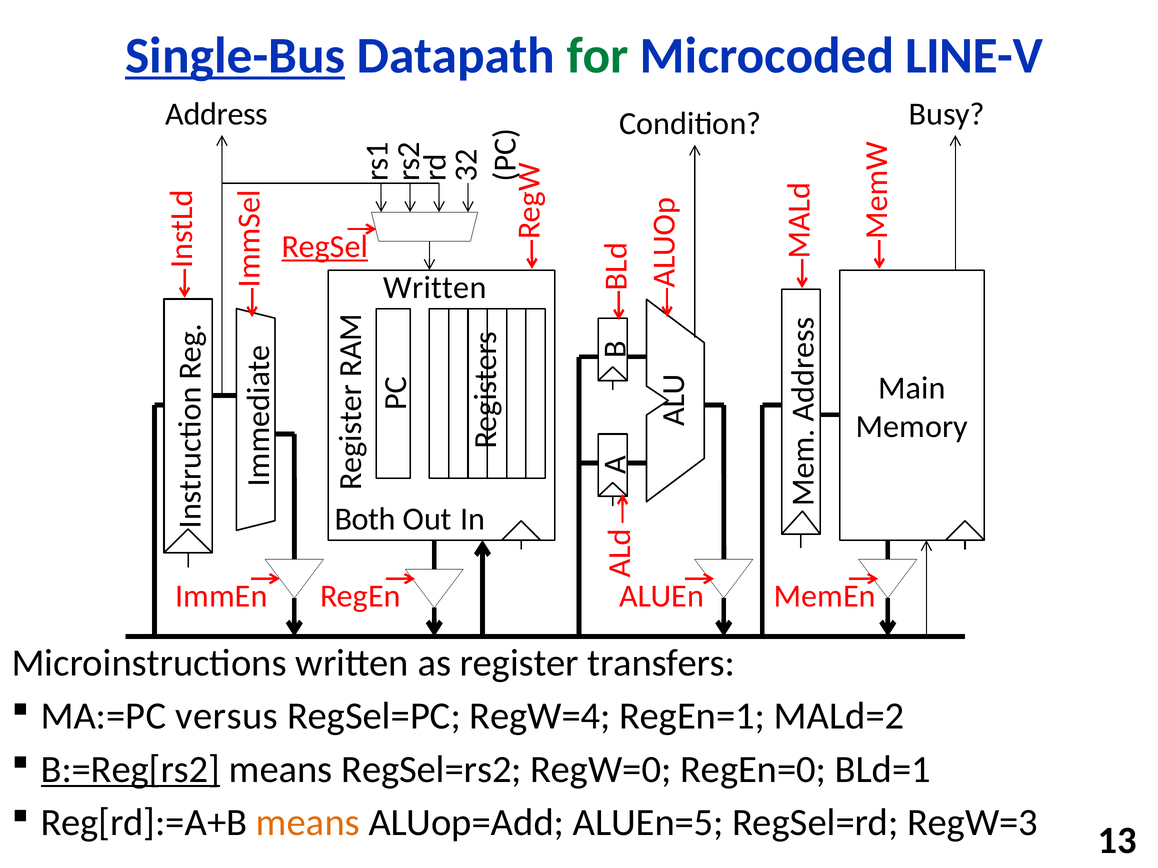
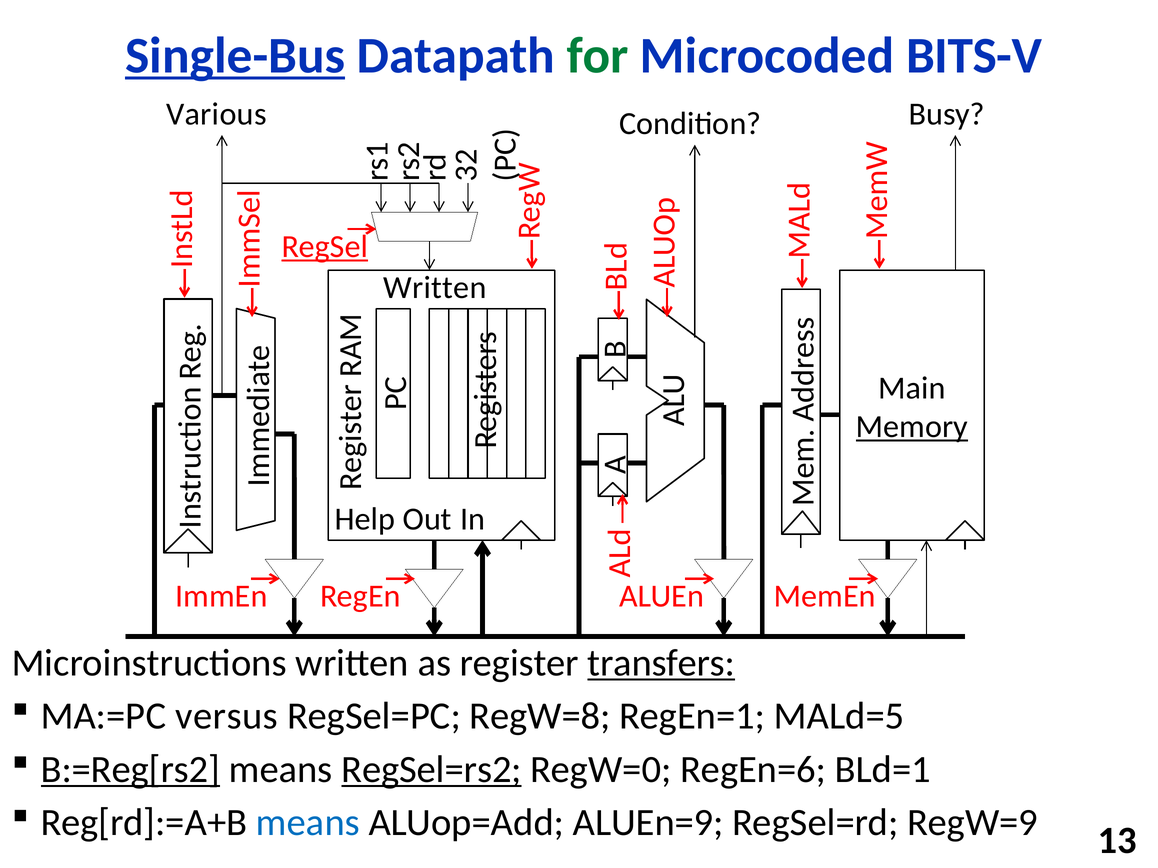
LINE-V: LINE-V -> BITS-V (974, 56)
Address: Address -> Various (216, 114)
Memory underline: none -> present (912, 427)
Both: Both -> Help (365, 519)
transfers underline: none -> present (661, 663)
RegW=4: RegW=4 -> RegW=8 (540, 717)
MALd=2: MALd=2 -> MALd=5 (839, 717)
RegSel=rs2 underline: none -> present (432, 770)
RegEn=0: RegEn=0 -> RegEn=6 (753, 770)
means colour: orange -> blue (308, 823)
ALUEn=5: ALUEn=5 -> ALUEn=9 (648, 823)
RegW=3: RegW=3 -> RegW=9 (972, 823)
